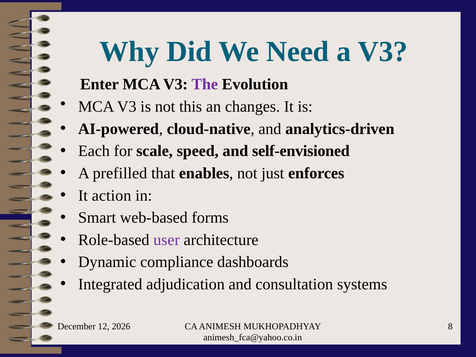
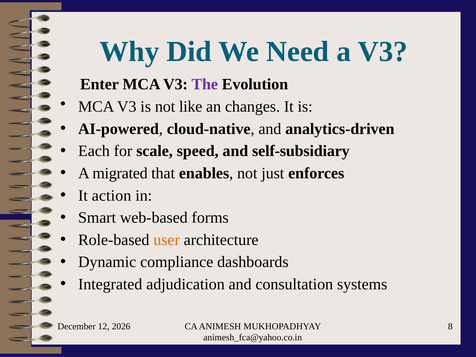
this: this -> like (191, 107)
self-envisioned: self-envisioned -> self-subsidiary (301, 151)
prefilled: prefilled -> migrated (120, 173)
user colour: purple -> orange (167, 240)
